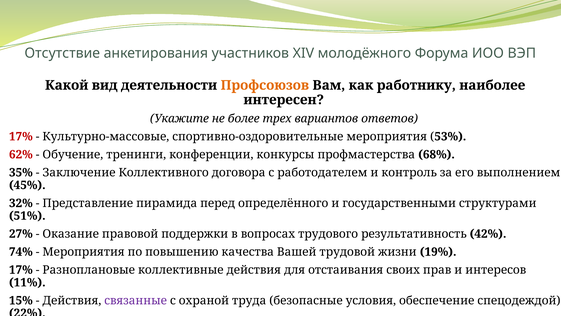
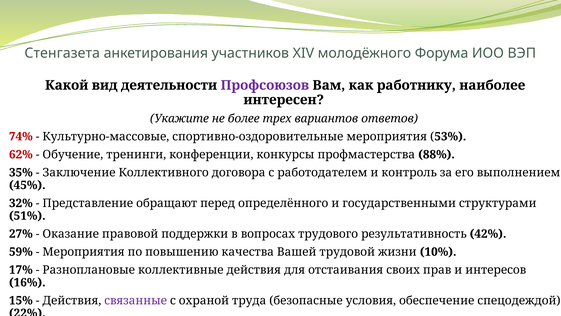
Отсутствие: Отсутствие -> Стенгазета (62, 53)
Профсоюзов colour: orange -> purple (265, 85)
17%: 17% -> 74% (21, 136)
68%: 68% -> 88% (436, 154)
пирамида: пирамида -> обращают (167, 203)
74%: 74% -> 59% (21, 252)
19%: 19% -> 10% (438, 252)
11%: 11% -> 16% (27, 282)
